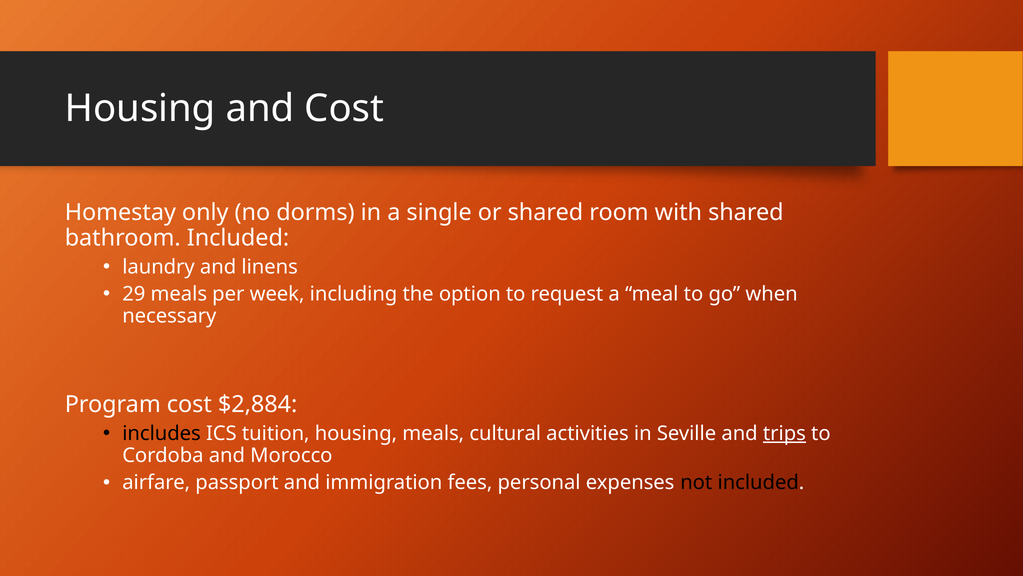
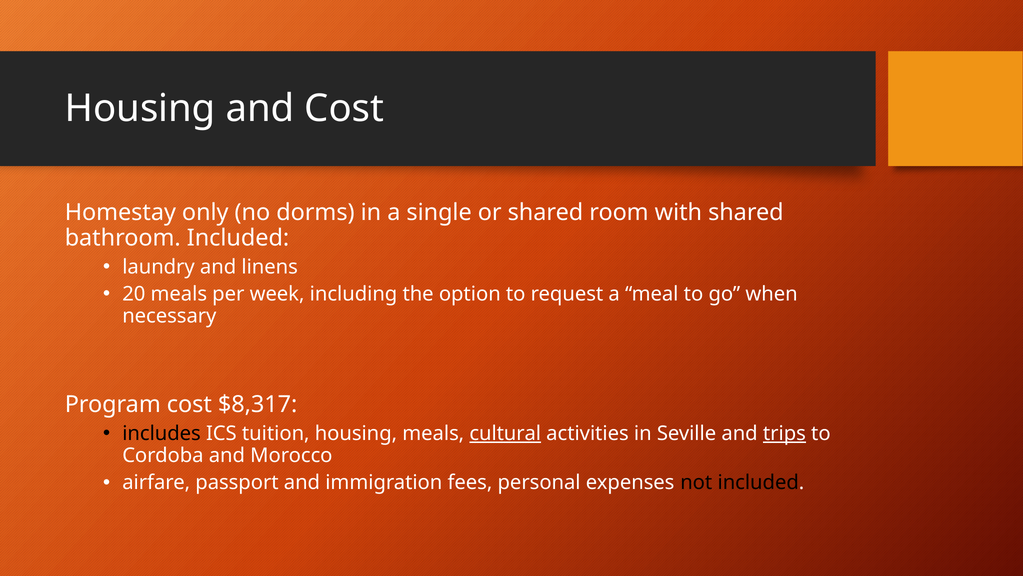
29: 29 -> 20 (134, 294)
$2,884: $2,884 -> $8,317 (258, 404)
cultural underline: none -> present (505, 433)
